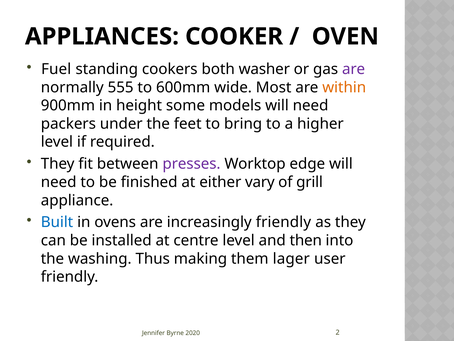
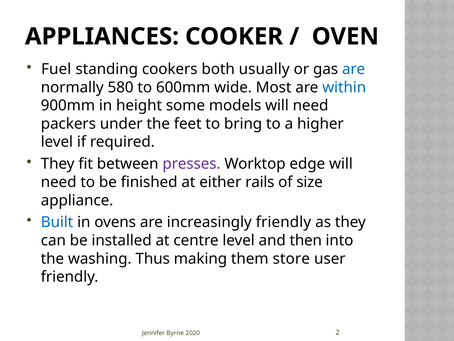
washer: washer -> usually (264, 69)
are colour: purple -> blue (354, 69)
555: 555 -> 580 (121, 87)
within colour: orange -> blue (344, 87)
vary: vary -> rails (260, 182)
grill: grill -> size (310, 182)
lager: lager -> store (291, 258)
